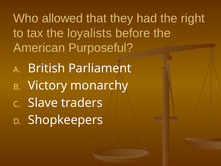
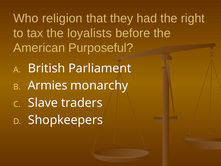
allowed: allowed -> religion (62, 18)
Victory: Victory -> Armies (48, 85)
